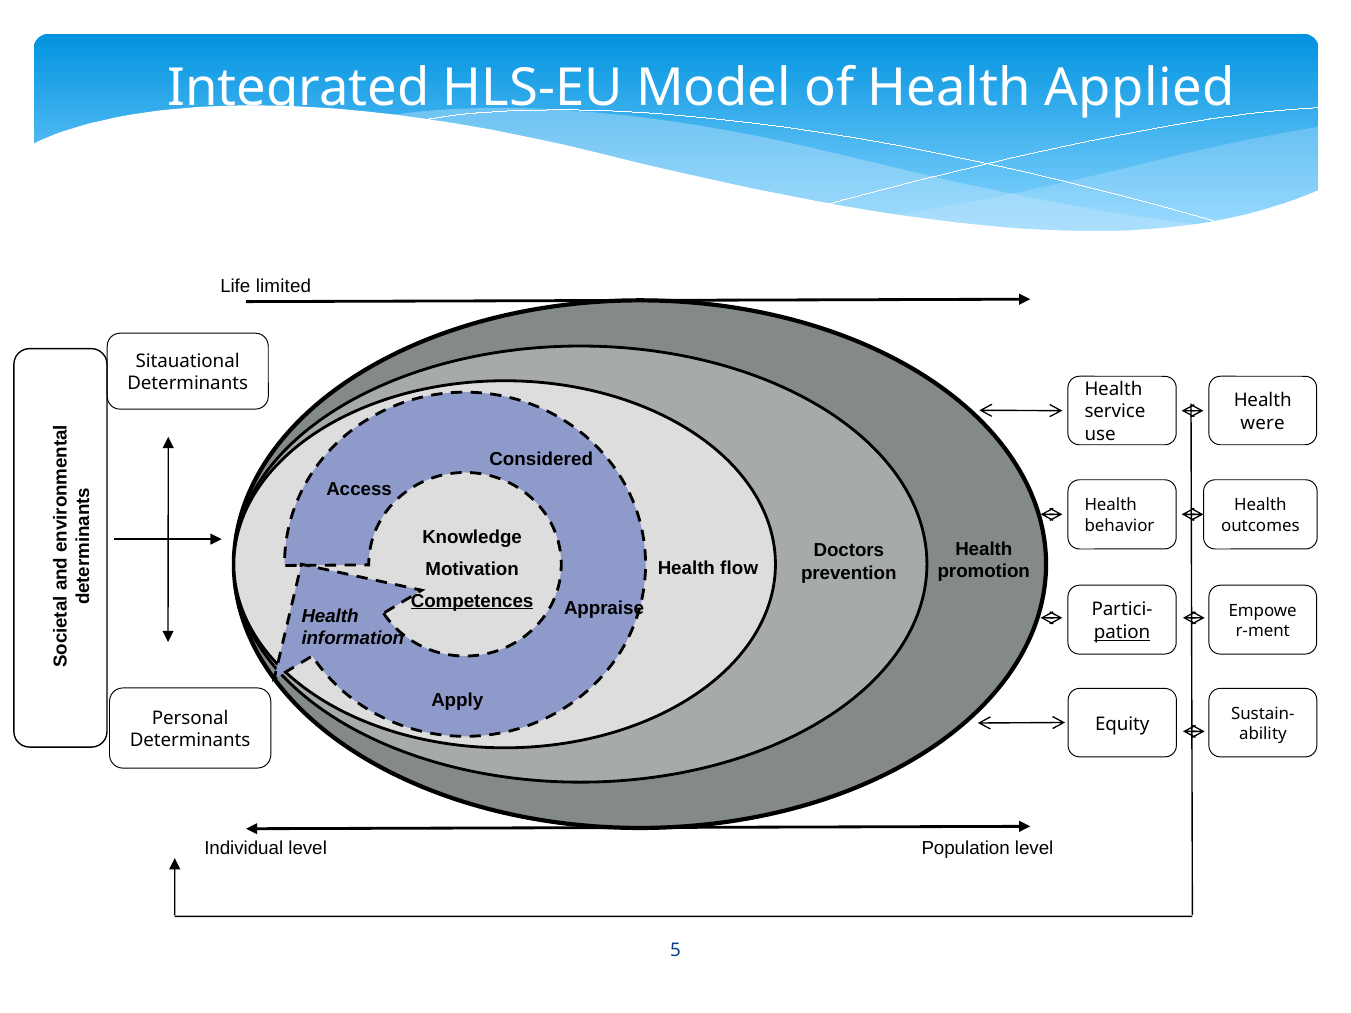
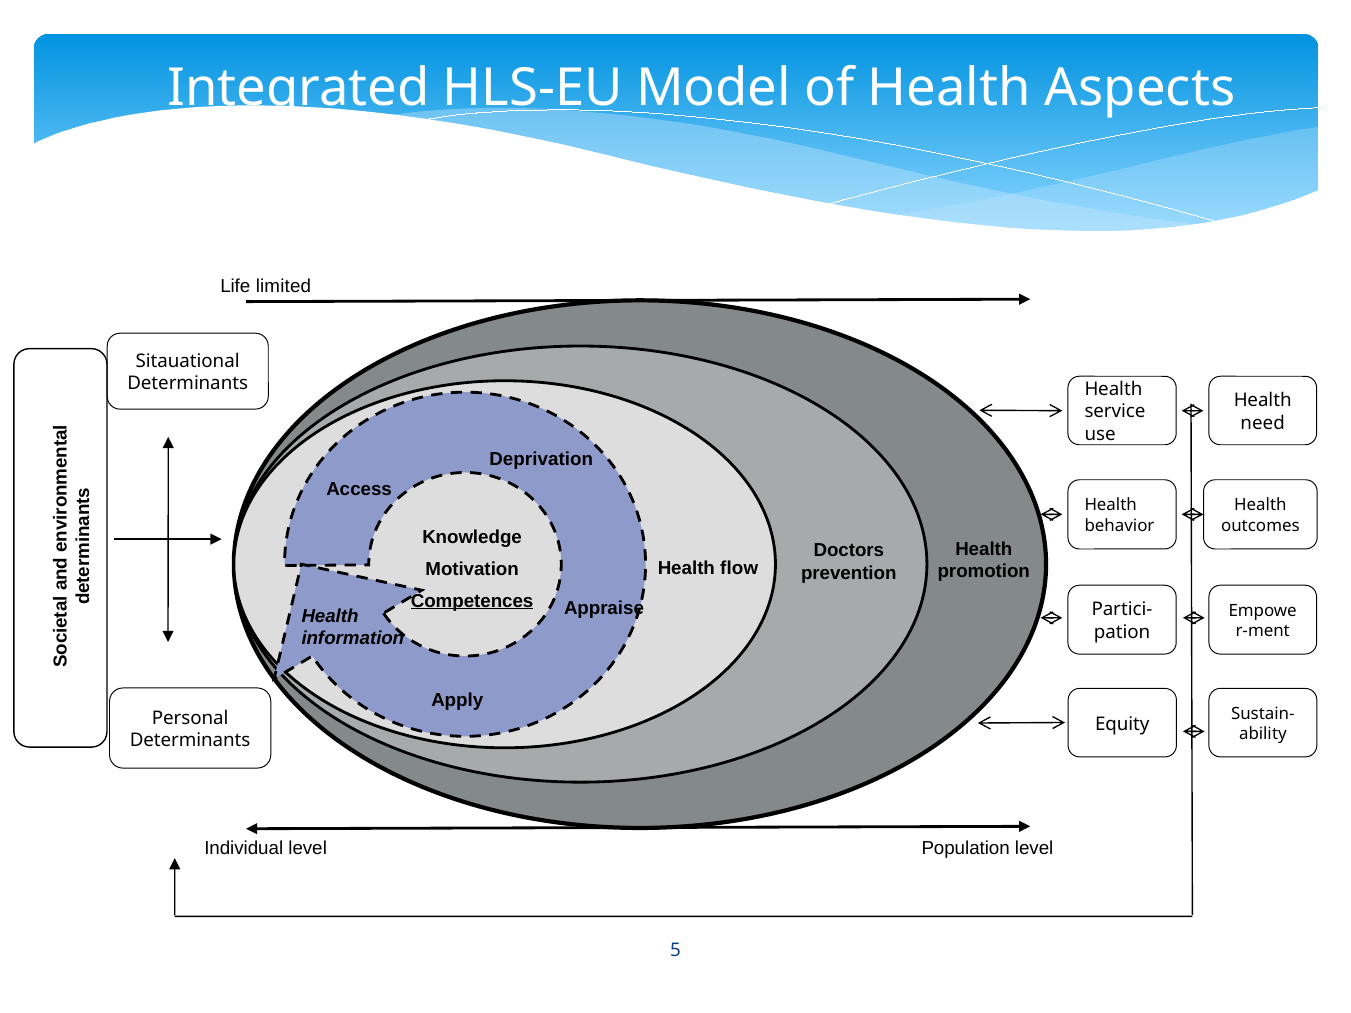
Applied: Applied -> Aspects (1140, 88)
were: were -> need (1263, 423)
Considered: Considered -> Deprivation (541, 460)
pation underline: present -> none (1122, 632)
